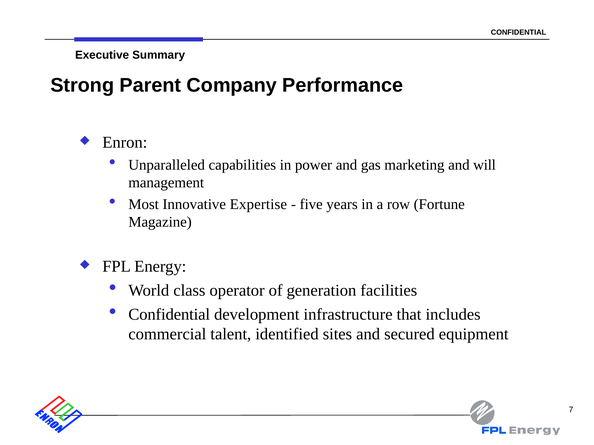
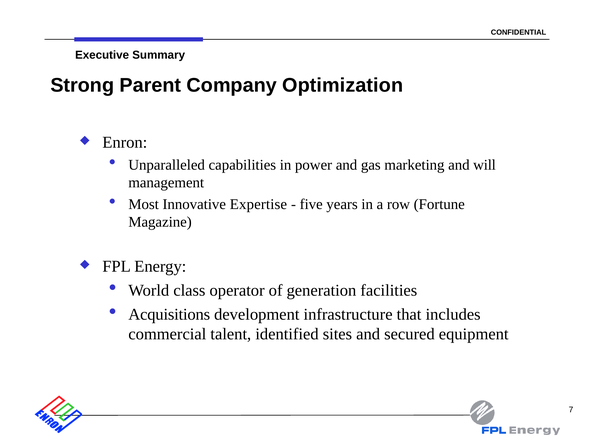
Performance: Performance -> Optimization (343, 85)
Confidential: Confidential -> Acquisitions (169, 315)
